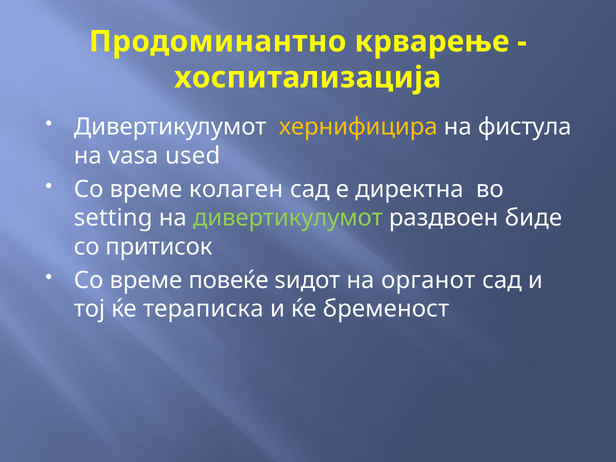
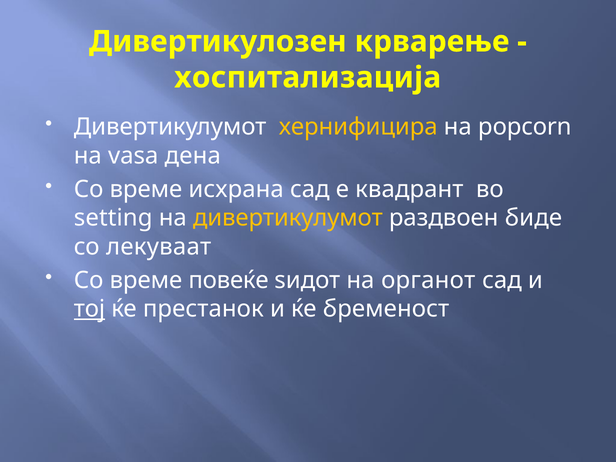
Продоминантно: Продоминантно -> Дивертикулозен (218, 42)
фистула: фистула -> popcorn (525, 127)
used: used -> дена (193, 156)
колаген: колаген -> исхрана (236, 189)
директна: директна -> квадрант (409, 189)
дивертикулумот colour: light green -> yellow (288, 218)
притисок: притисок -> лекуваат (159, 247)
тој underline: none -> present (89, 309)
тераписка: тераписка -> престанок (203, 309)
